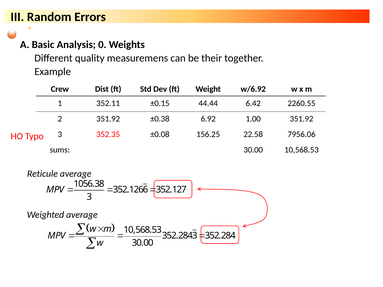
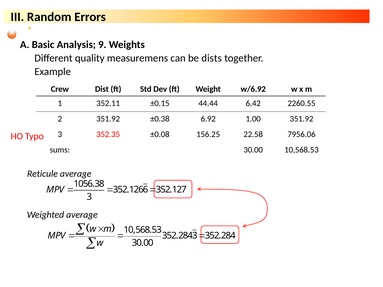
0: 0 -> 9 (102, 45)
their: their -> dists (212, 58)
